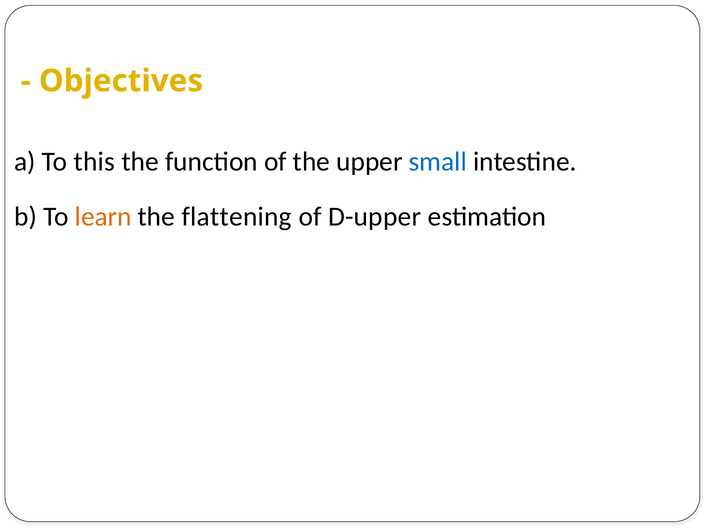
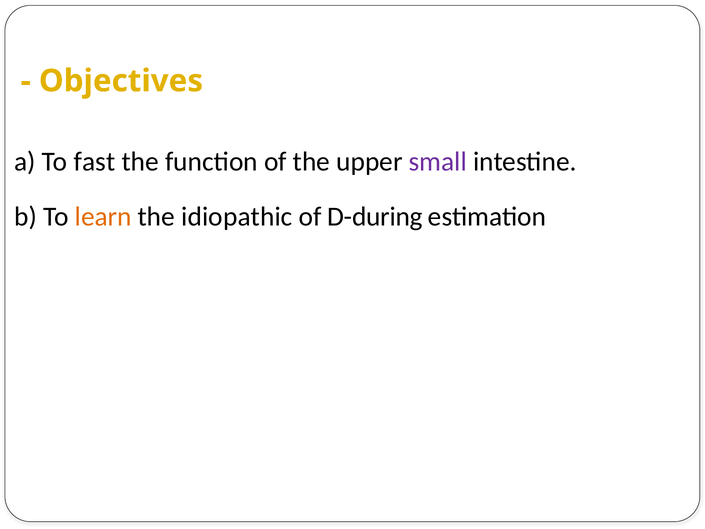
this: this -> fast (94, 162)
small colour: blue -> purple (438, 162)
flattening: flattening -> idiopathic (237, 216)
D-upper: D-upper -> D-during (375, 216)
